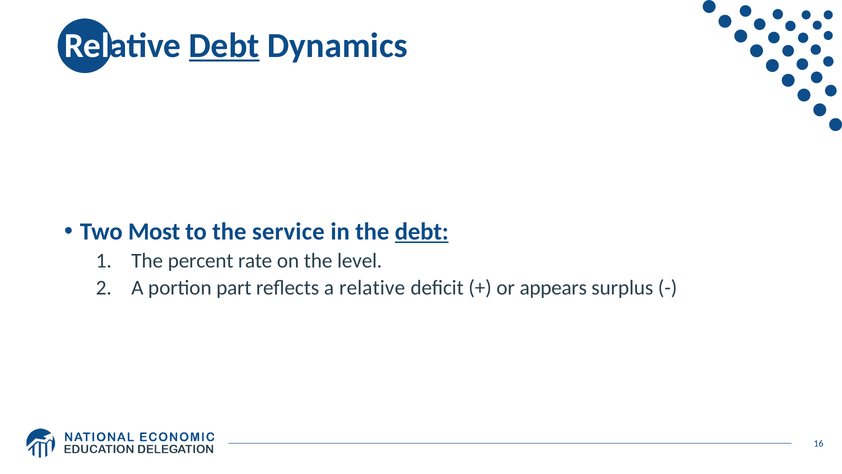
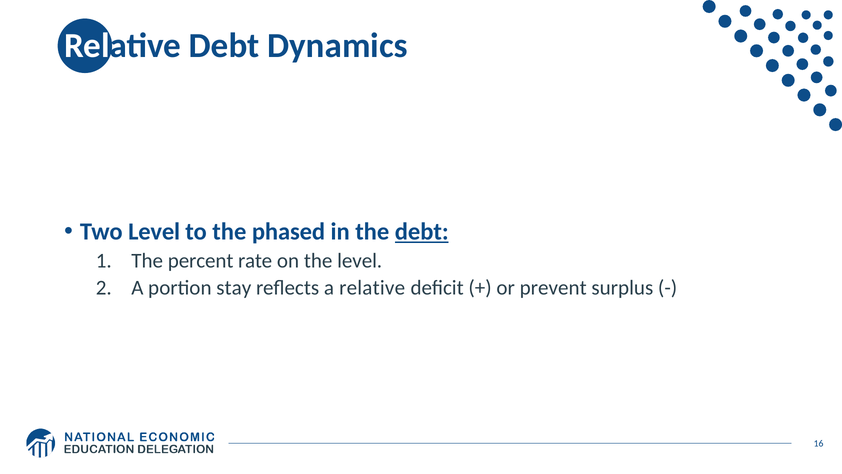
Debt underline: present -> none (224, 46)
Two Most: Most -> Level (154, 231)
service: service -> phased (288, 231)
part: part -> stay (234, 288)
appears: appears -> prevent (553, 288)
